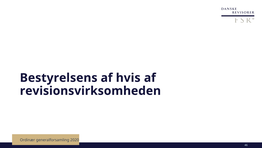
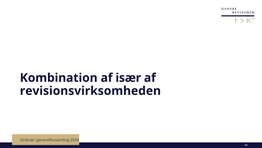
Bestyrelsens: Bestyrelsens -> Kombination (59, 78)
hvis: hvis -> især (128, 78)
